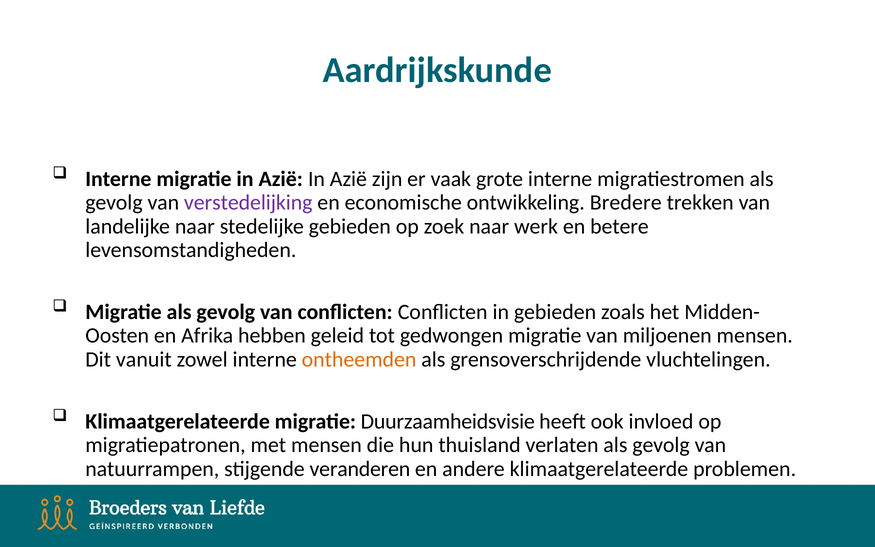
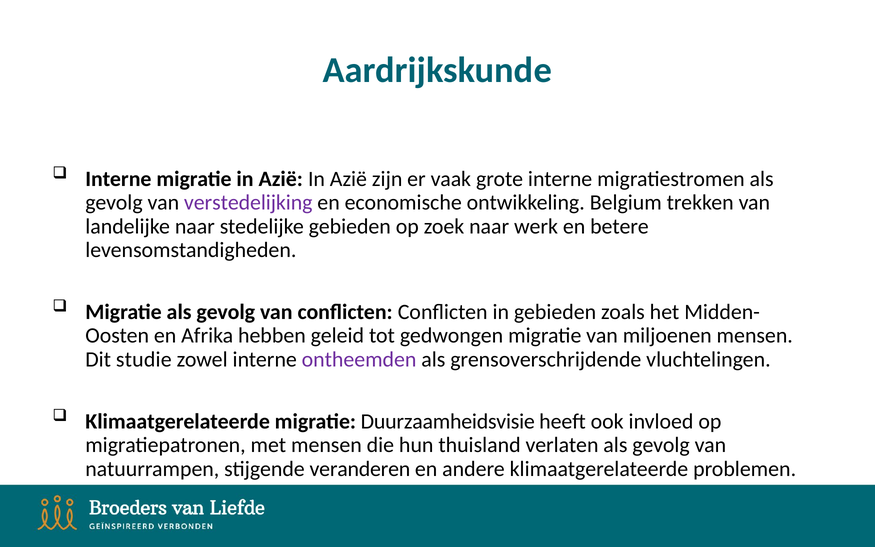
Bredere: Bredere -> Belgium (626, 203)
vanuit: vanuit -> studie (144, 359)
ontheemden colour: orange -> purple (359, 359)
